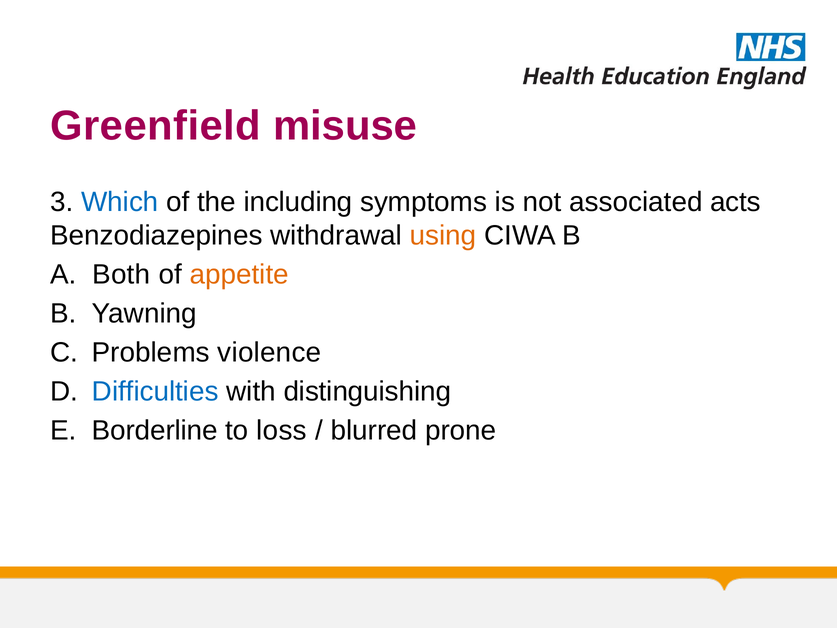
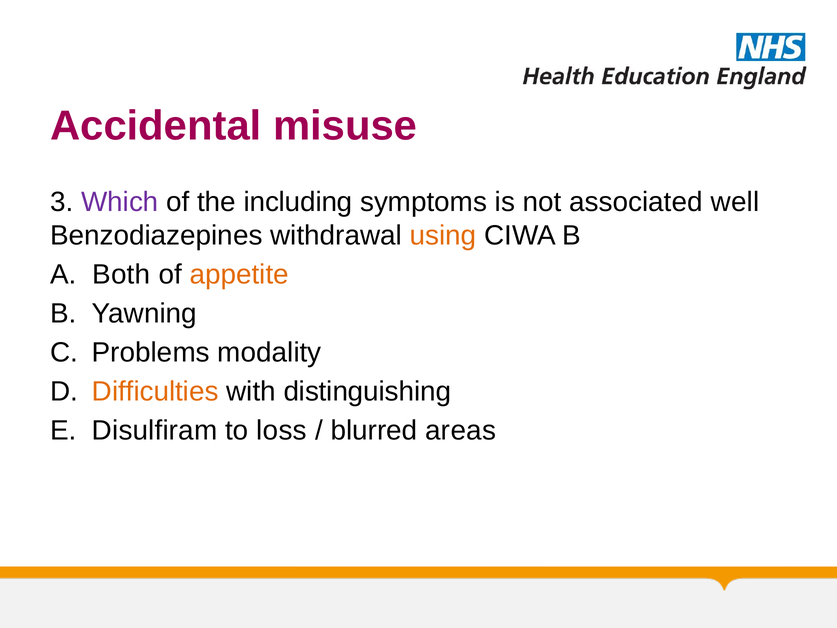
Greenfield: Greenfield -> Accidental (156, 126)
Which colour: blue -> purple (120, 202)
acts: acts -> well (735, 202)
violence: violence -> modality (269, 352)
Difficulties colour: blue -> orange (155, 391)
Borderline: Borderline -> Disulfiram (155, 430)
prone: prone -> areas (461, 430)
